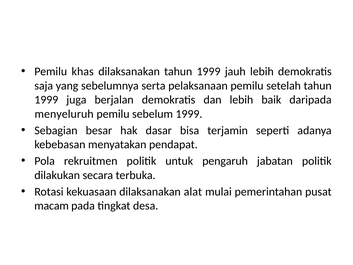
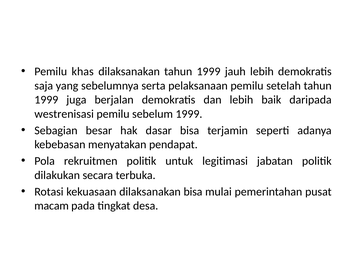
menyeluruh: menyeluruh -> westrenisasi (64, 114)
pengaruh: pengaruh -> legitimasi (225, 161)
dilaksanakan alat: alat -> bisa (193, 191)
